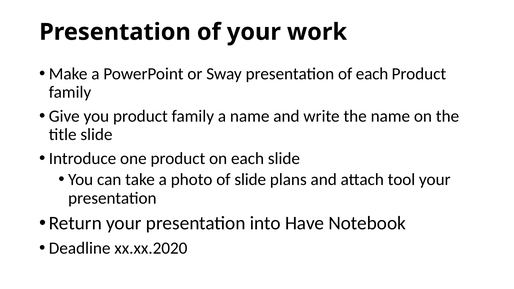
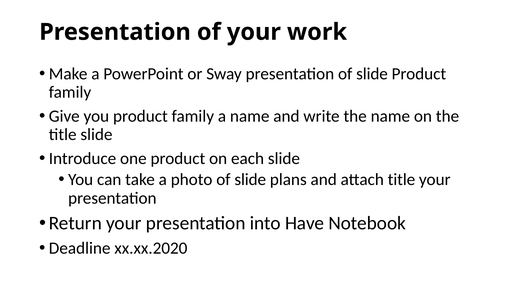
presentation of each: each -> slide (372, 74)
attach tool: tool -> title (401, 180)
